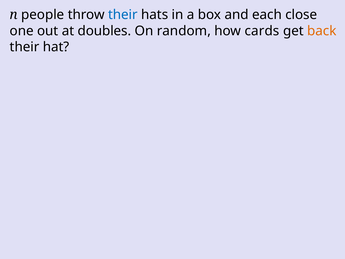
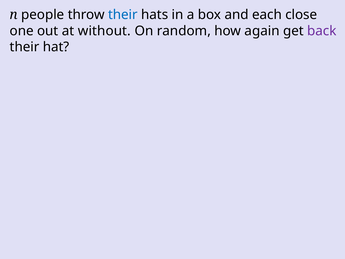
doubles: doubles -> without (104, 31)
cards: cards -> again (262, 31)
back colour: orange -> purple (322, 31)
